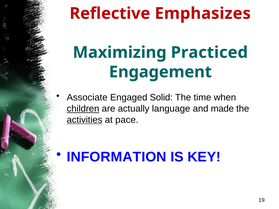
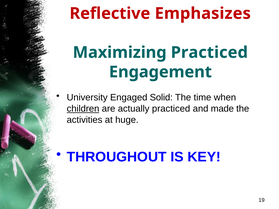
Associate: Associate -> University (87, 98)
actually language: language -> practiced (171, 109)
activities underline: present -> none (85, 120)
pace: pace -> huge (127, 120)
INFORMATION: INFORMATION -> THROUGHOUT (117, 157)
